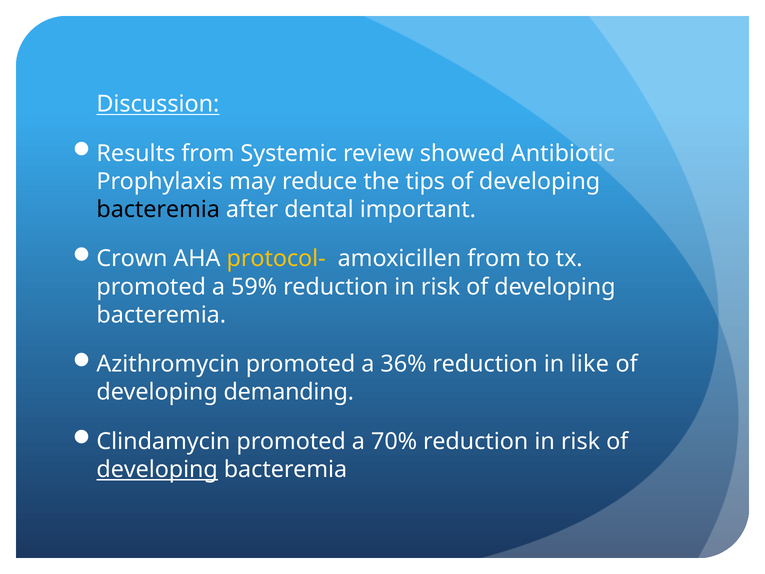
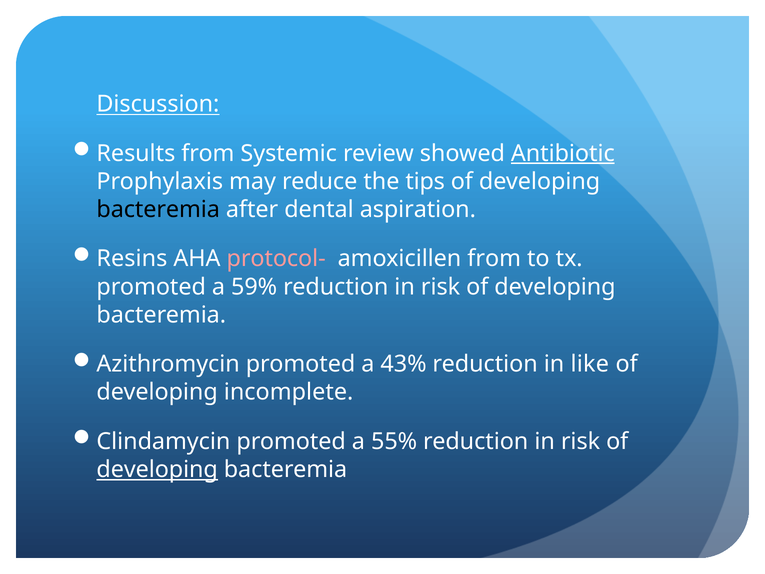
Antibiotic underline: none -> present (563, 153)
important: important -> aspiration (418, 209)
Crown: Crown -> Resins (132, 259)
protocol- colour: yellow -> pink (276, 259)
36%: 36% -> 43% (403, 364)
demanding: demanding -> incomplete (289, 392)
70%: 70% -> 55% (394, 441)
